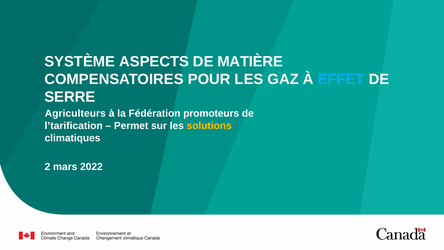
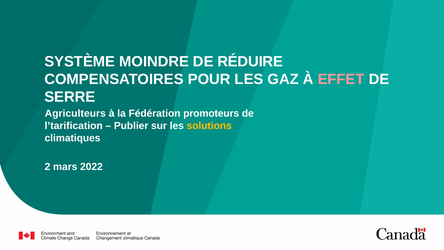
ASPECTS: ASPECTS -> MOINDRE (154, 61)
MATIÈRE: MATIÈRE -> RÉDUIRE (250, 61)
EFFET colour: light blue -> pink (341, 79)
Permet: Permet -> Publier (131, 126)
